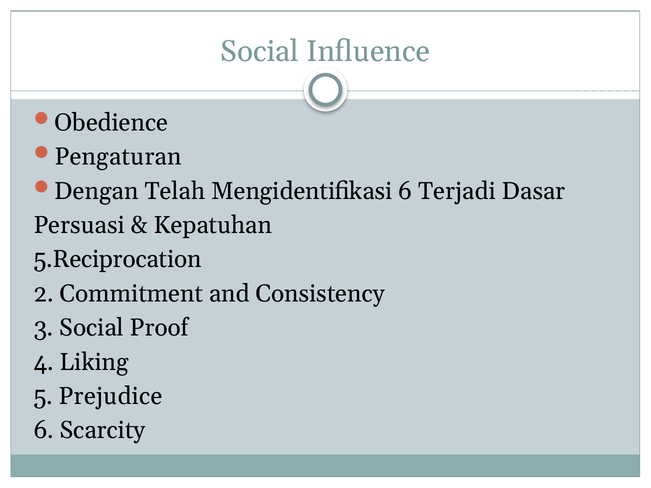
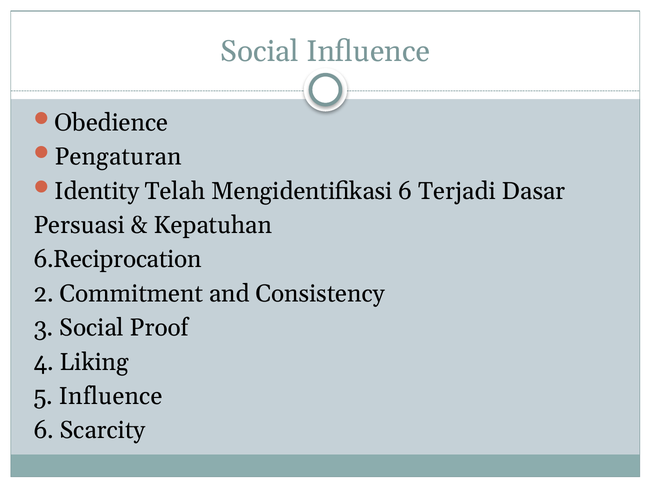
Dengan: Dengan -> Identity (97, 191)
5.Reciprocation: 5.Reciprocation -> 6.Reciprocation (118, 260)
5 Prejudice: Prejudice -> Influence (111, 396)
